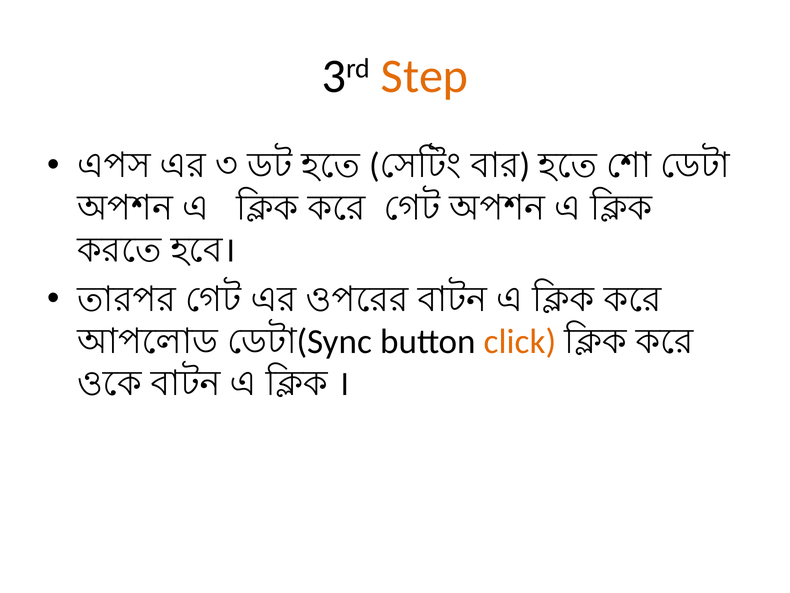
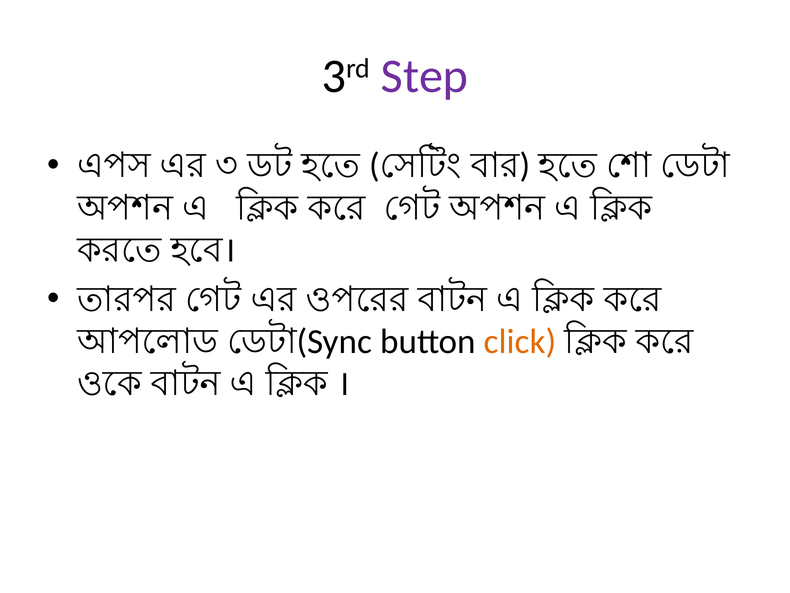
Step colour: orange -> purple (425, 76)
